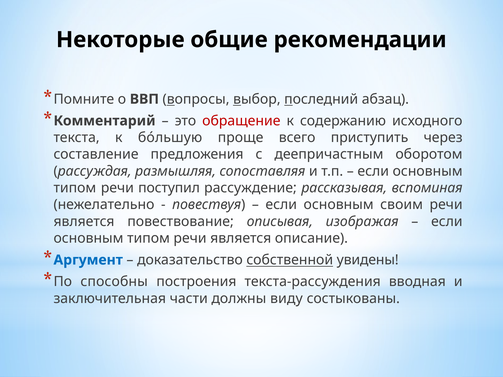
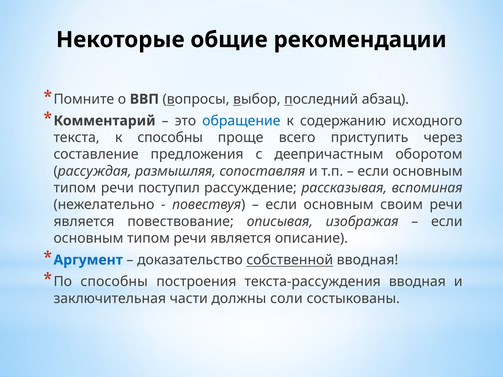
обращение colour: red -> blue (241, 121)
к бóльшую: бóльшую -> способны (170, 138)
собственной увидены: увидены -> вводная (368, 260)
виду: виду -> соли (286, 299)
